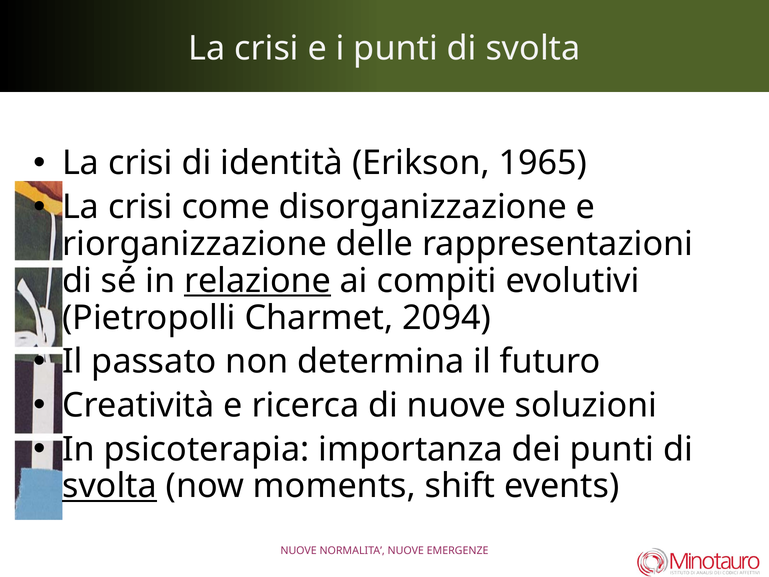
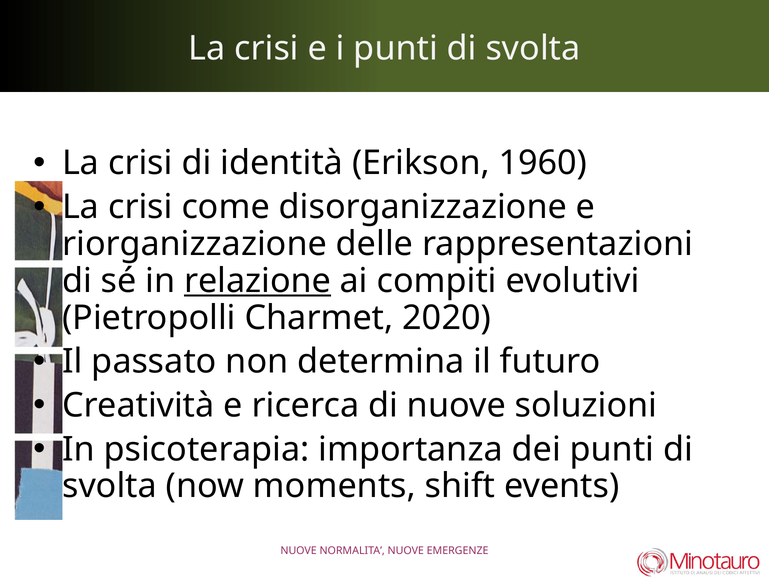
1965: 1965 -> 1960 (543, 163)
2094: 2094 -> 2020 (447, 318)
svolta underline: present -> none (110, 486)
